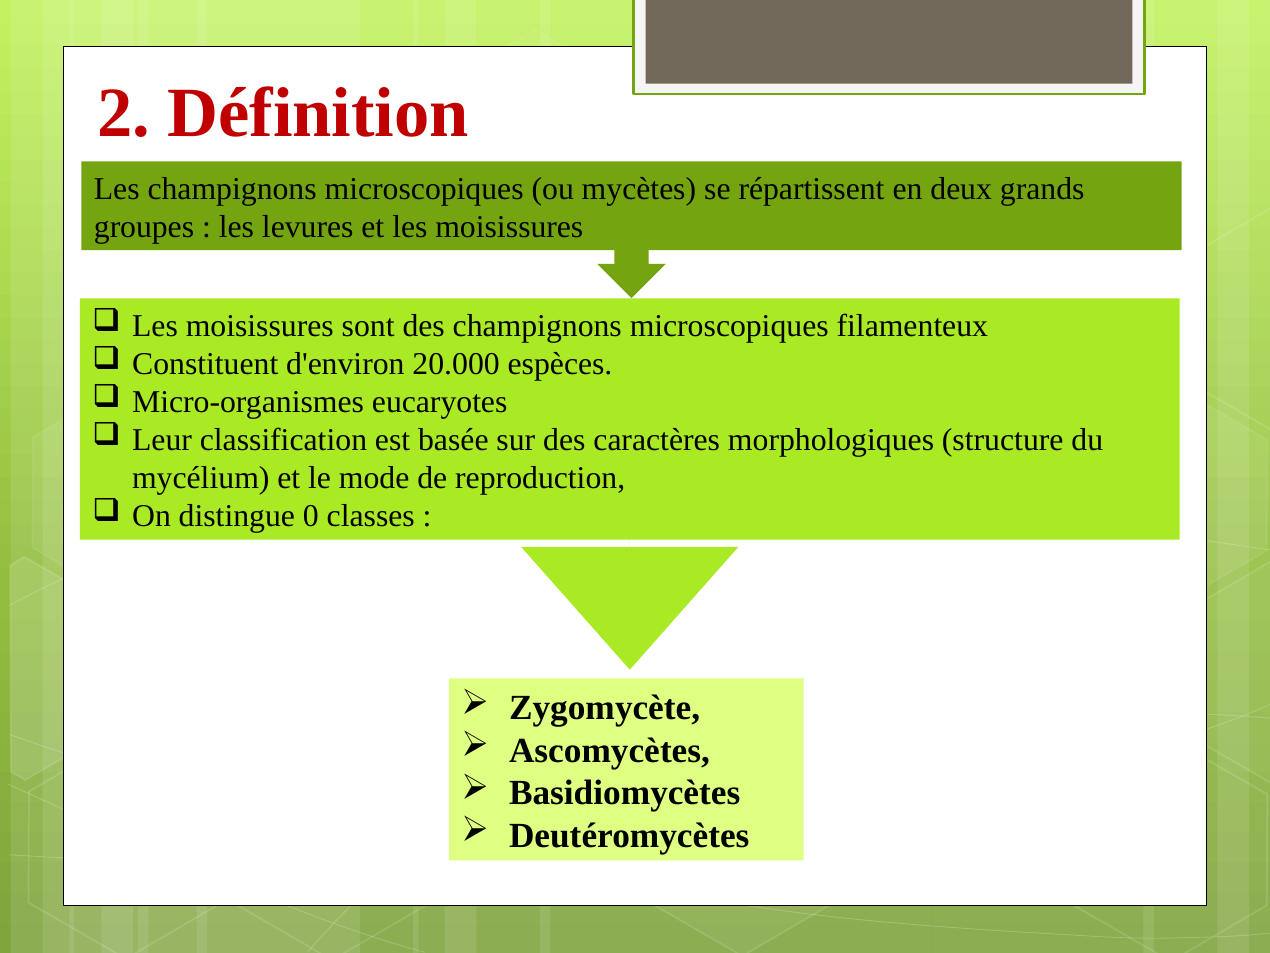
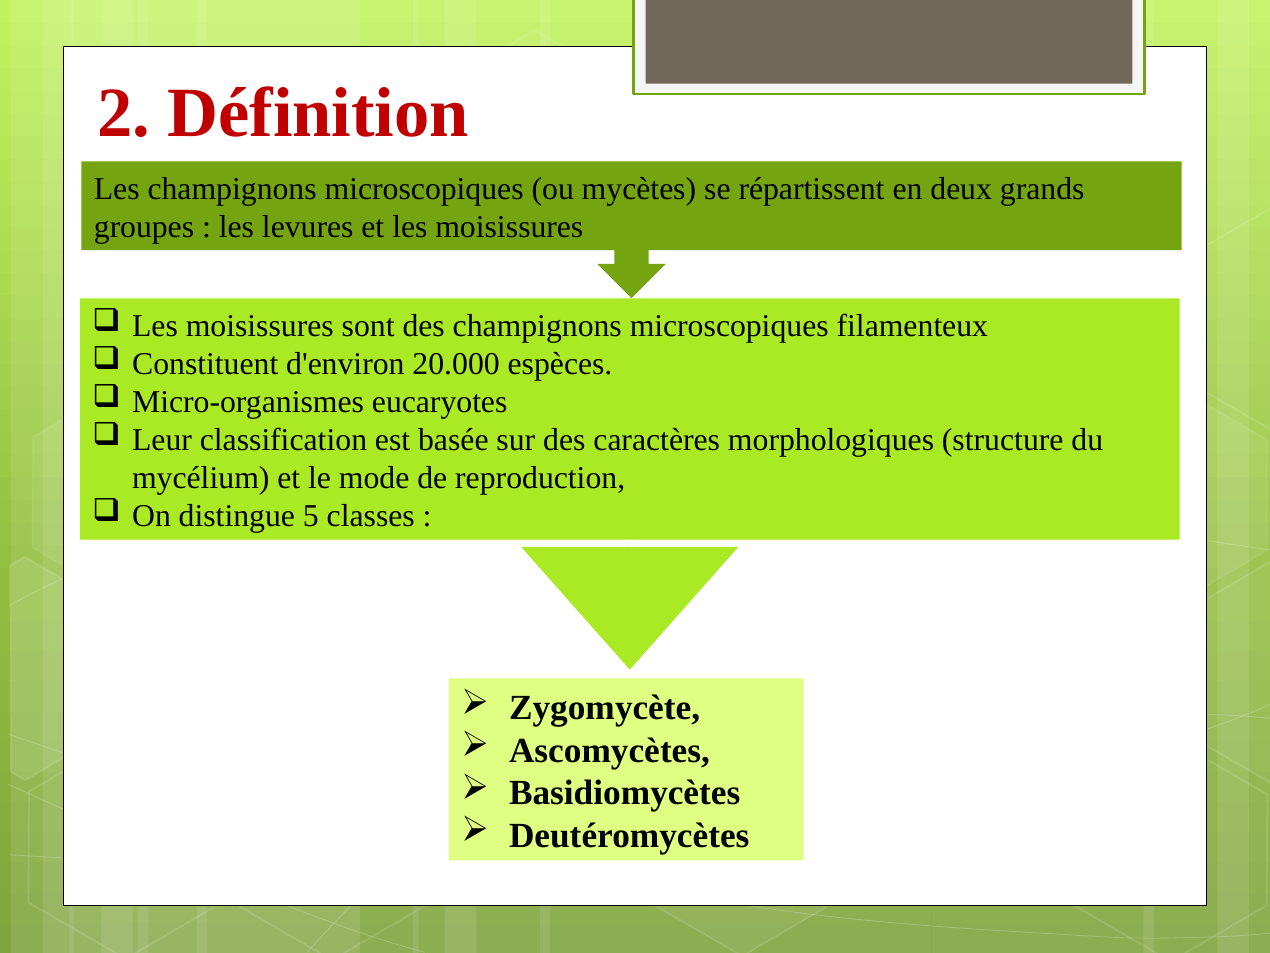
0: 0 -> 5 (311, 516)
